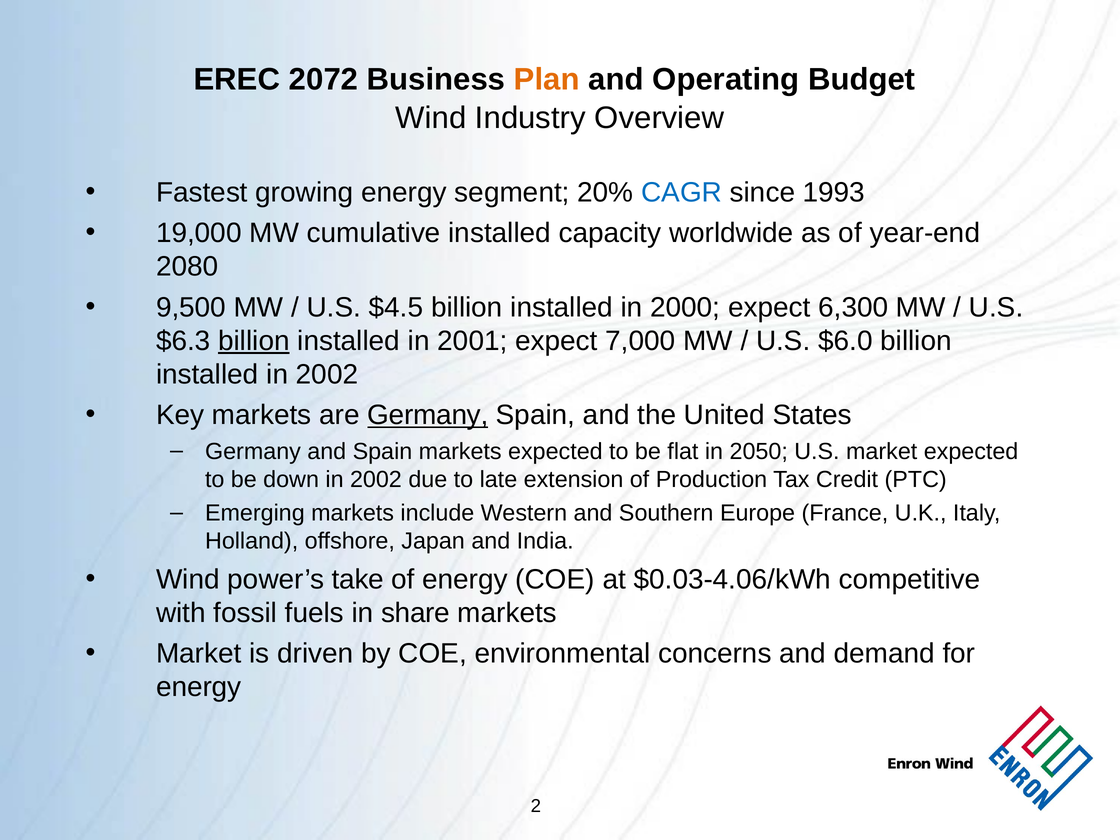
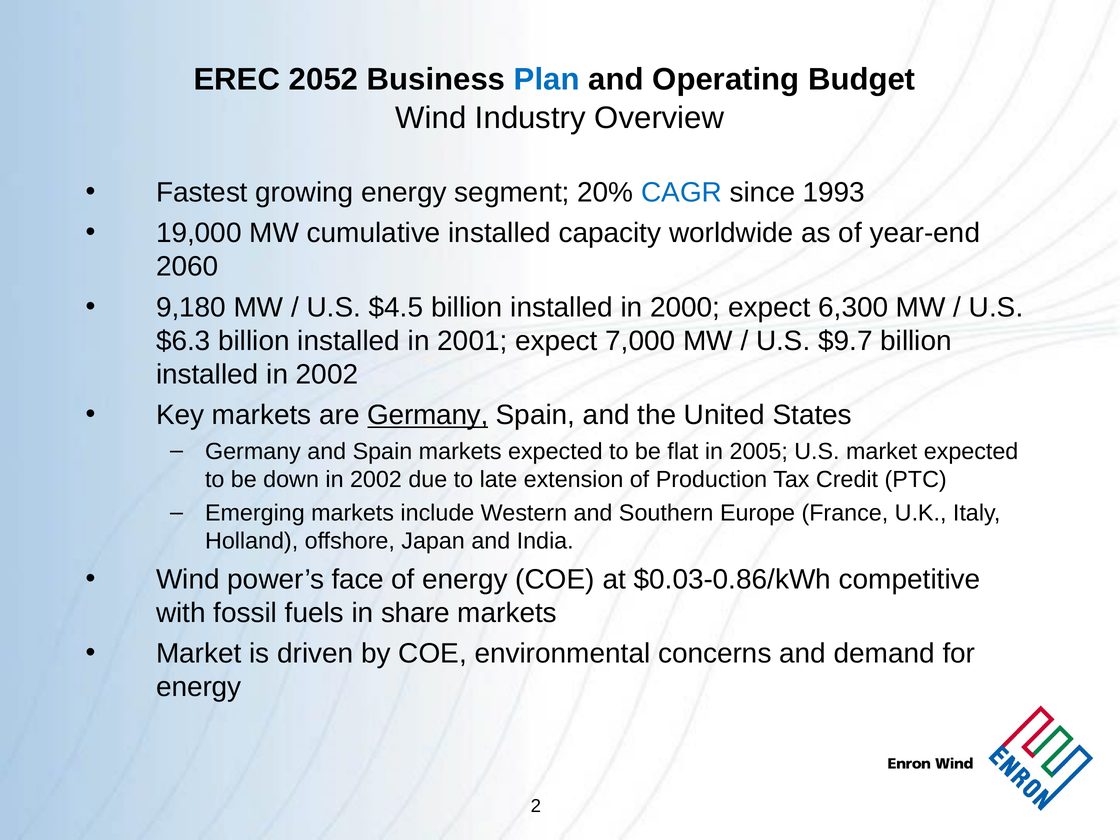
2072: 2072 -> 2052 (324, 79)
Plan colour: orange -> blue (547, 79)
2080: 2080 -> 2060 (187, 267)
9,500: 9,500 -> 9,180 (191, 307)
billion underline: present -> none (254, 341)
$6.0: $6.0 -> $9.7 (845, 341)
2050: 2050 -> 2005 (759, 451)
take: take -> face (358, 579)
$0.03-4.06/kWh: $0.03-4.06/kWh -> $0.03-0.86/kWh (732, 579)
